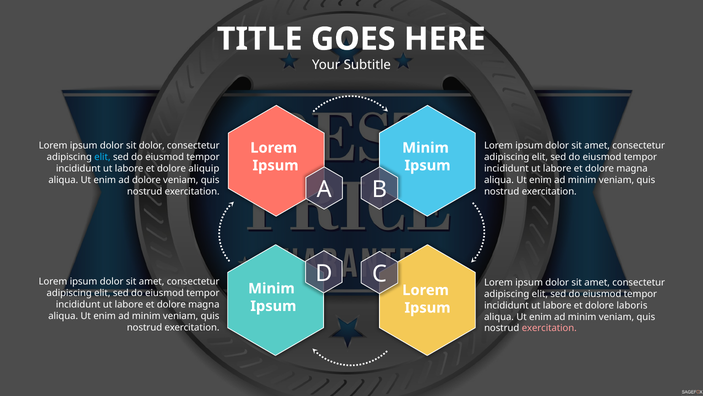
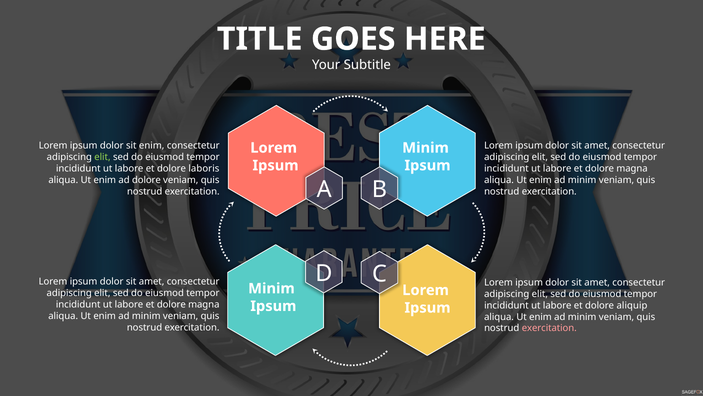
sit dolor: dolor -> enim (152, 146)
elit colour: light blue -> light green (102, 157)
aliquip: aliquip -> laboris (204, 168)
laboris: laboris -> aliquip (632, 305)
